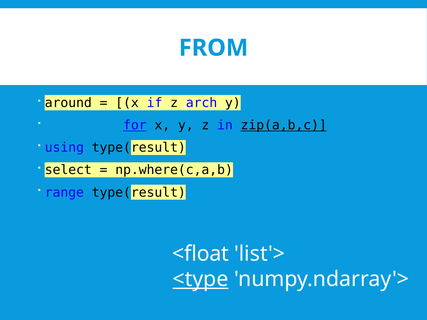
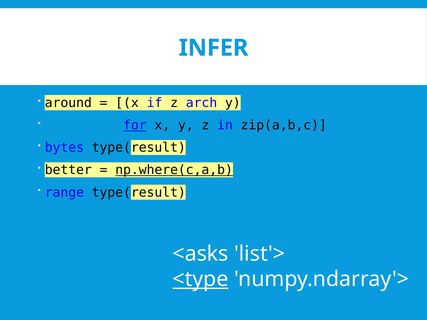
FROM: FROM -> INFER (214, 48)
zip(a,b,c underline: present -> none (284, 125)
using: using -> bytes (64, 148)
select: select -> better (68, 170)
np.where(c,a,b underline: none -> present (174, 170)
<float: <float -> <asks (201, 254)
